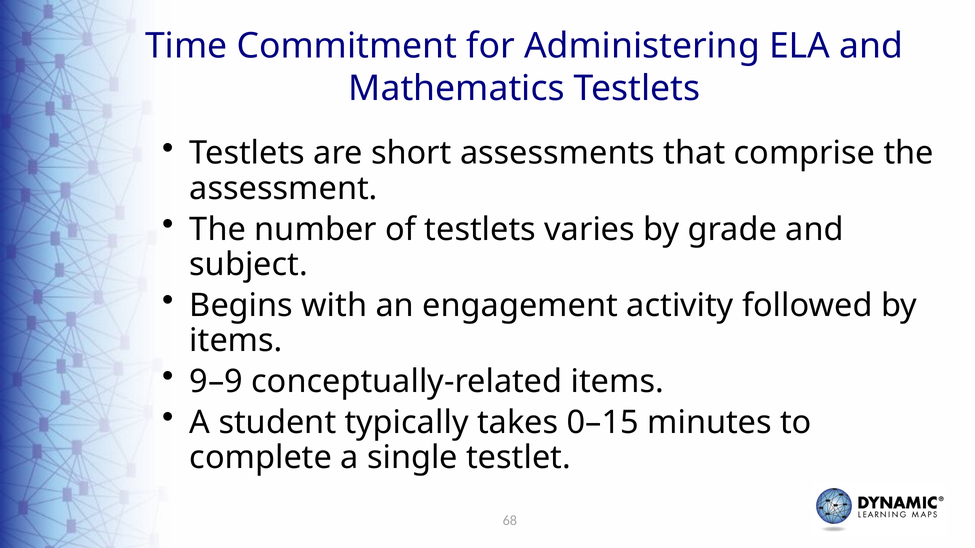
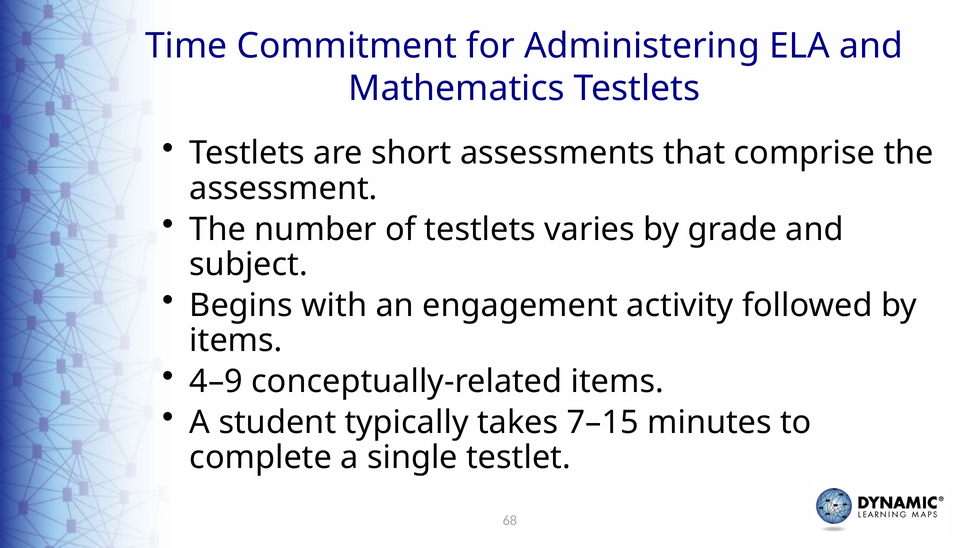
9–9: 9–9 -> 4–9 (216, 382)
0–15: 0–15 -> 7–15 (603, 423)
